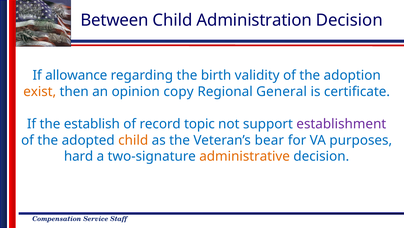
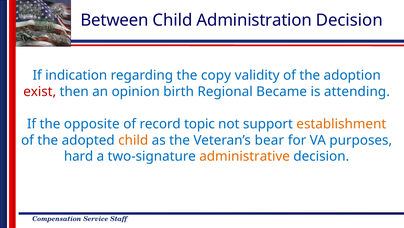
allowance: allowance -> indication (76, 75)
birth: birth -> copy (216, 75)
exist colour: orange -> red (40, 91)
copy: copy -> birth (179, 91)
General: General -> Became (282, 91)
certificate: certificate -> attending (357, 91)
establish: establish -> opposite (92, 124)
establishment colour: purple -> orange (341, 124)
